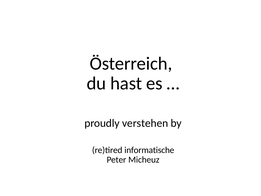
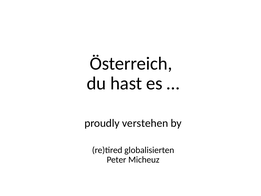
informatische: informatische -> globalisierten (149, 150)
